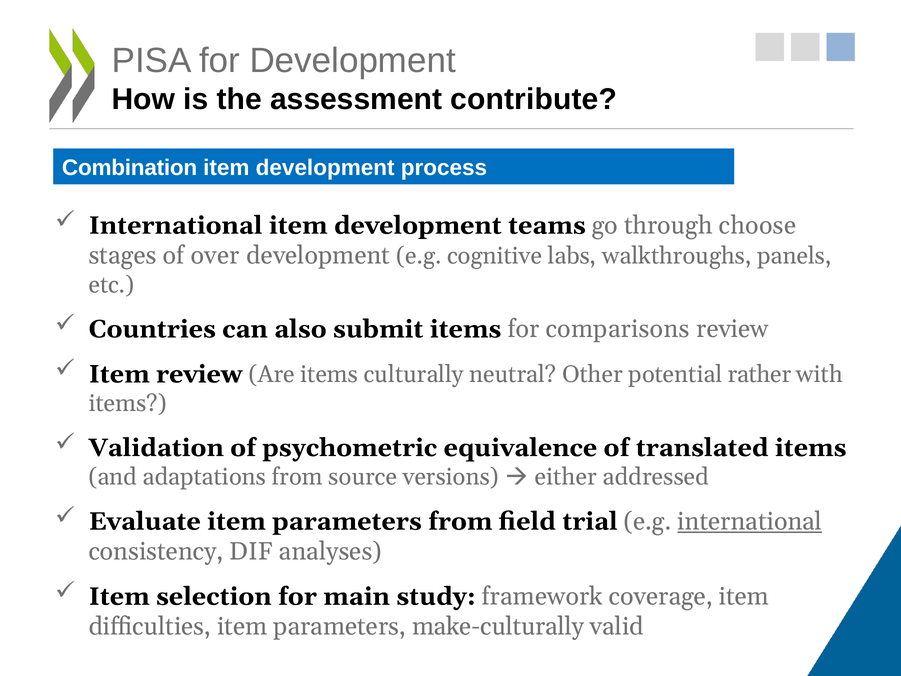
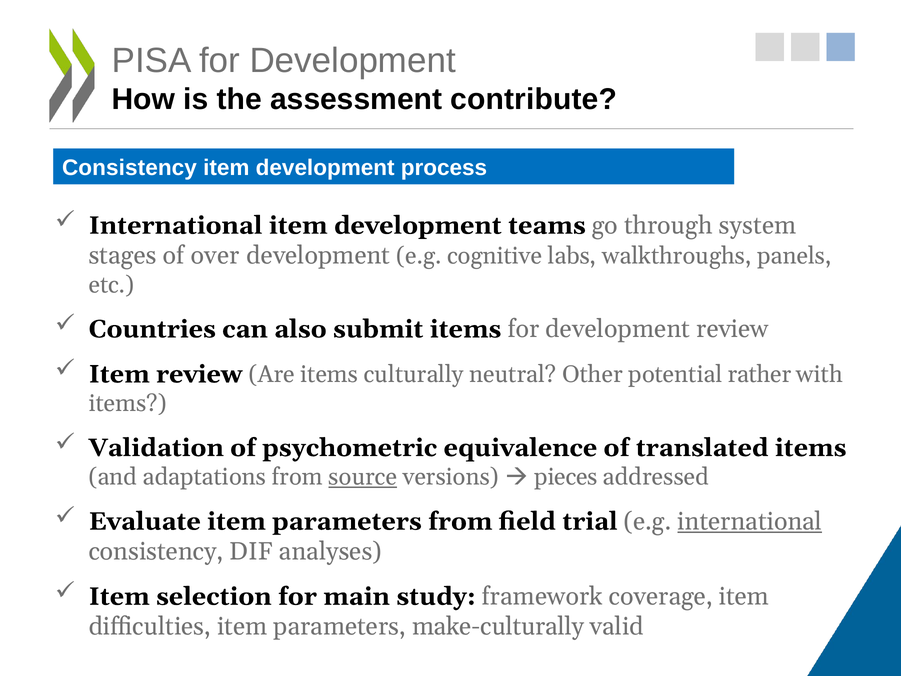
Combination: Combination -> Consistency (129, 168)
choose: choose -> system (758, 225)
items for comparisons: comparisons -> development (618, 329)
source underline: none -> present (363, 477)
either: either -> pieces (566, 477)
